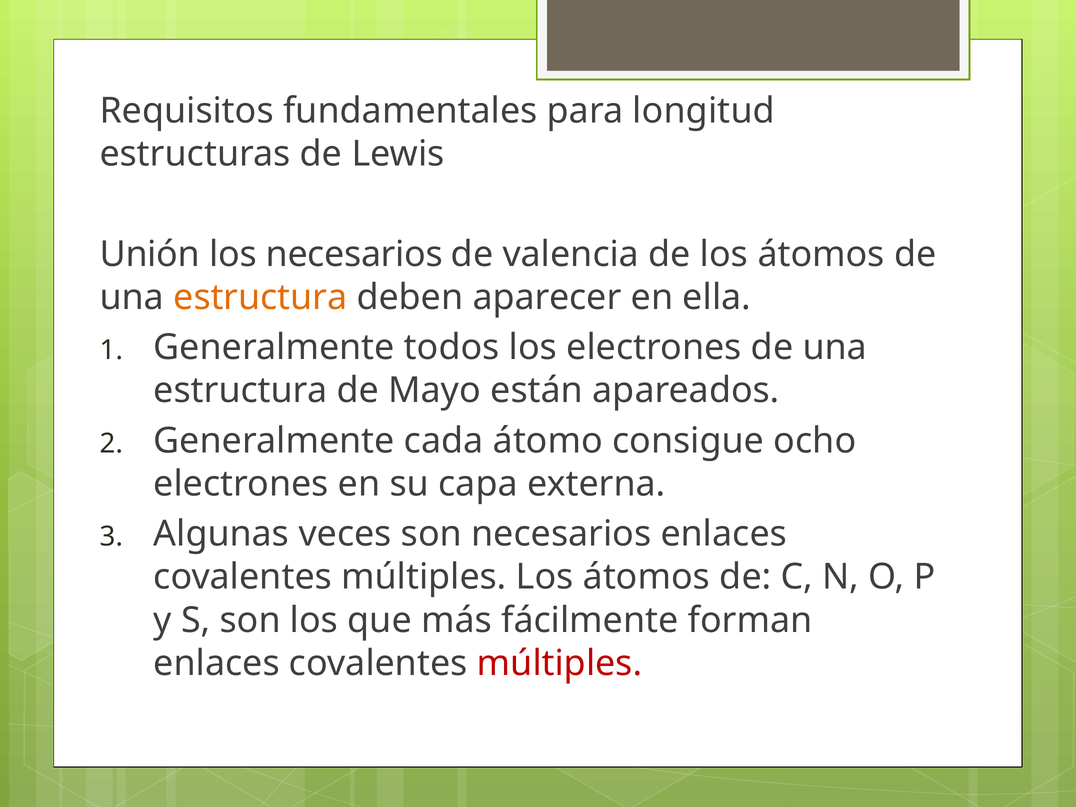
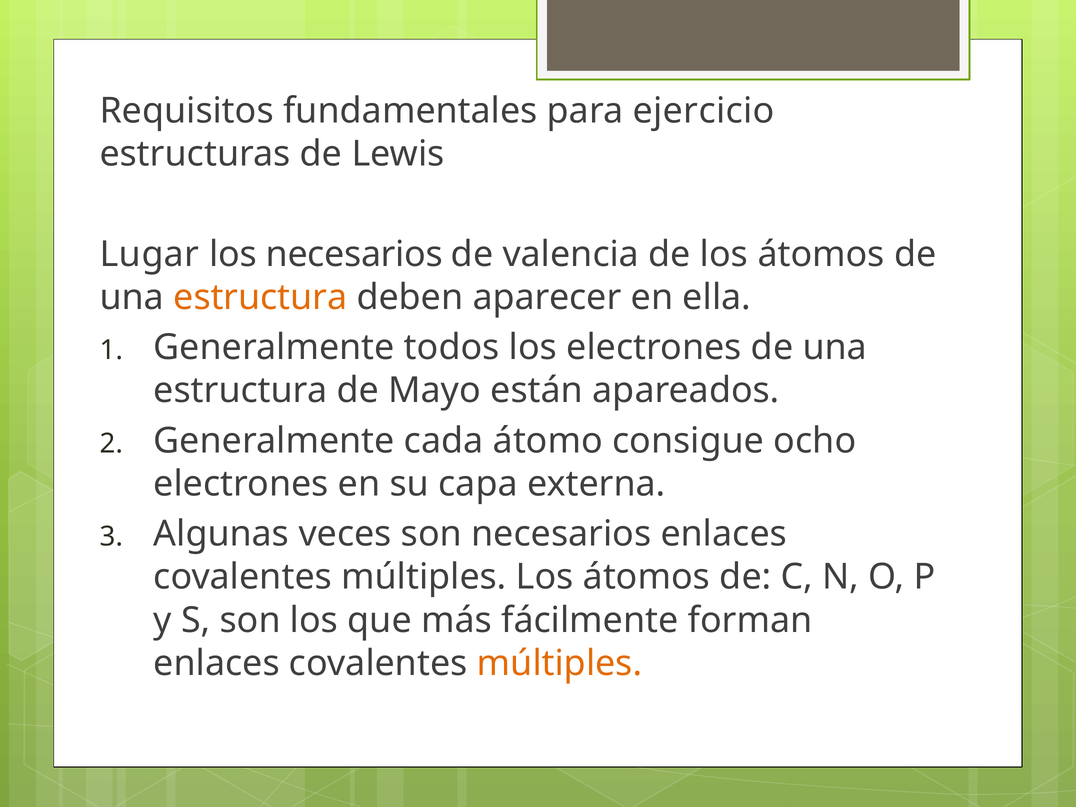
longitud: longitud -> ejercicio (704, 111)
Unión: Unión -> Lugar (150, 254)
múltiples colour: red -> orange (560, 663)
